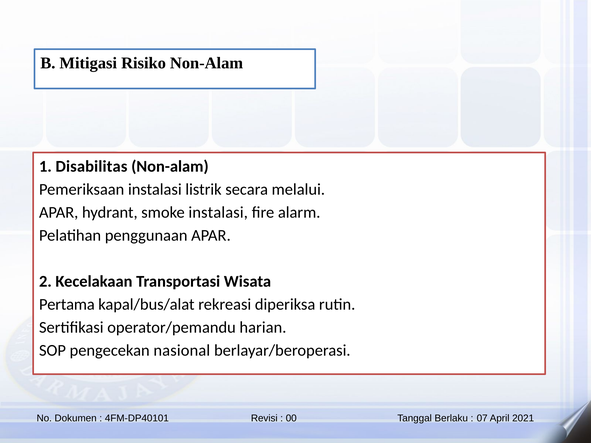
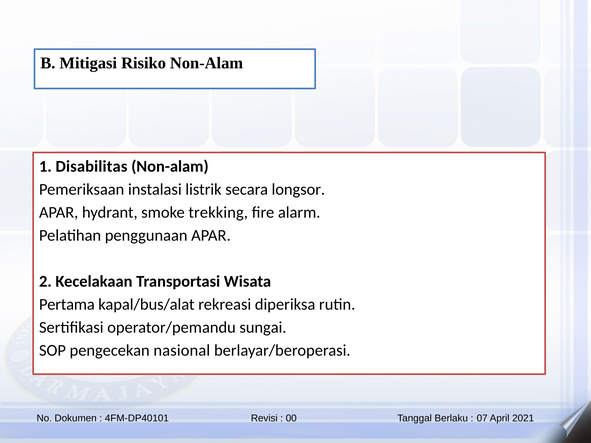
melalui: melalui -> longsor (298, 190)
smoke instalasi: instalasi -> trekking (218, 213)
harian: harian -> sungai (263, 328)
